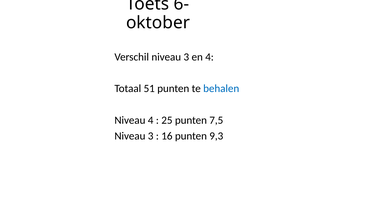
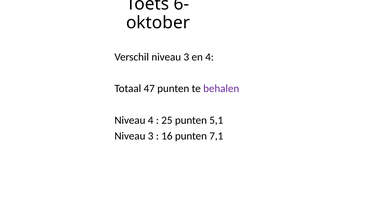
51: 51 -> 47 (149, 89)
behalen colour: blue -> purple (221, 89)
7,5: 7,5 -> 5,1 (216, 120)
9,3: 9,3 -> 7,1 (216, 136)
